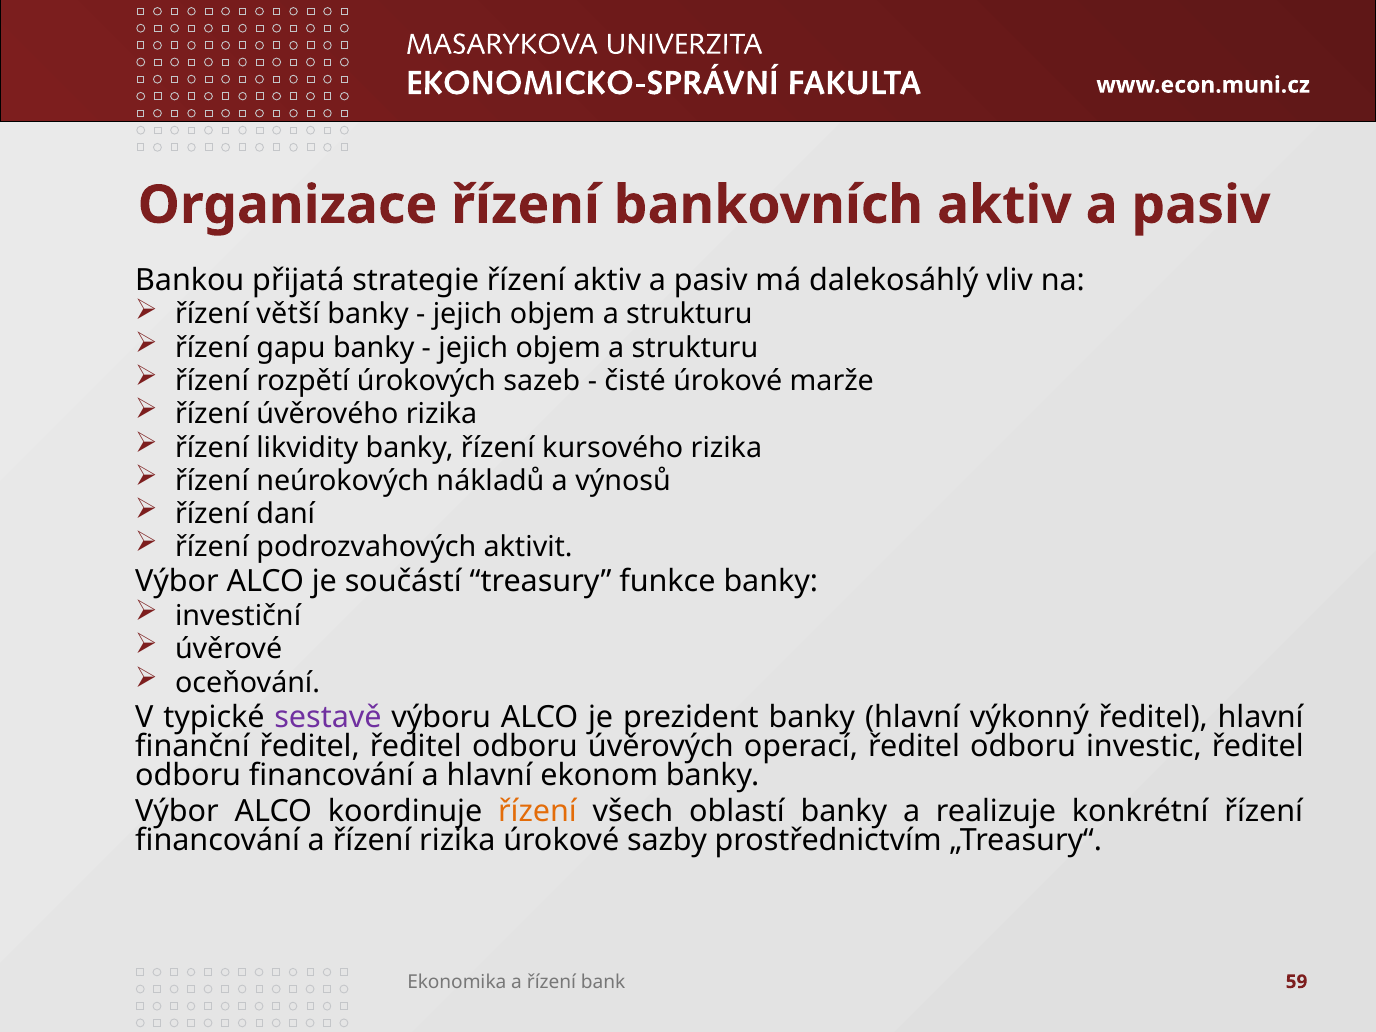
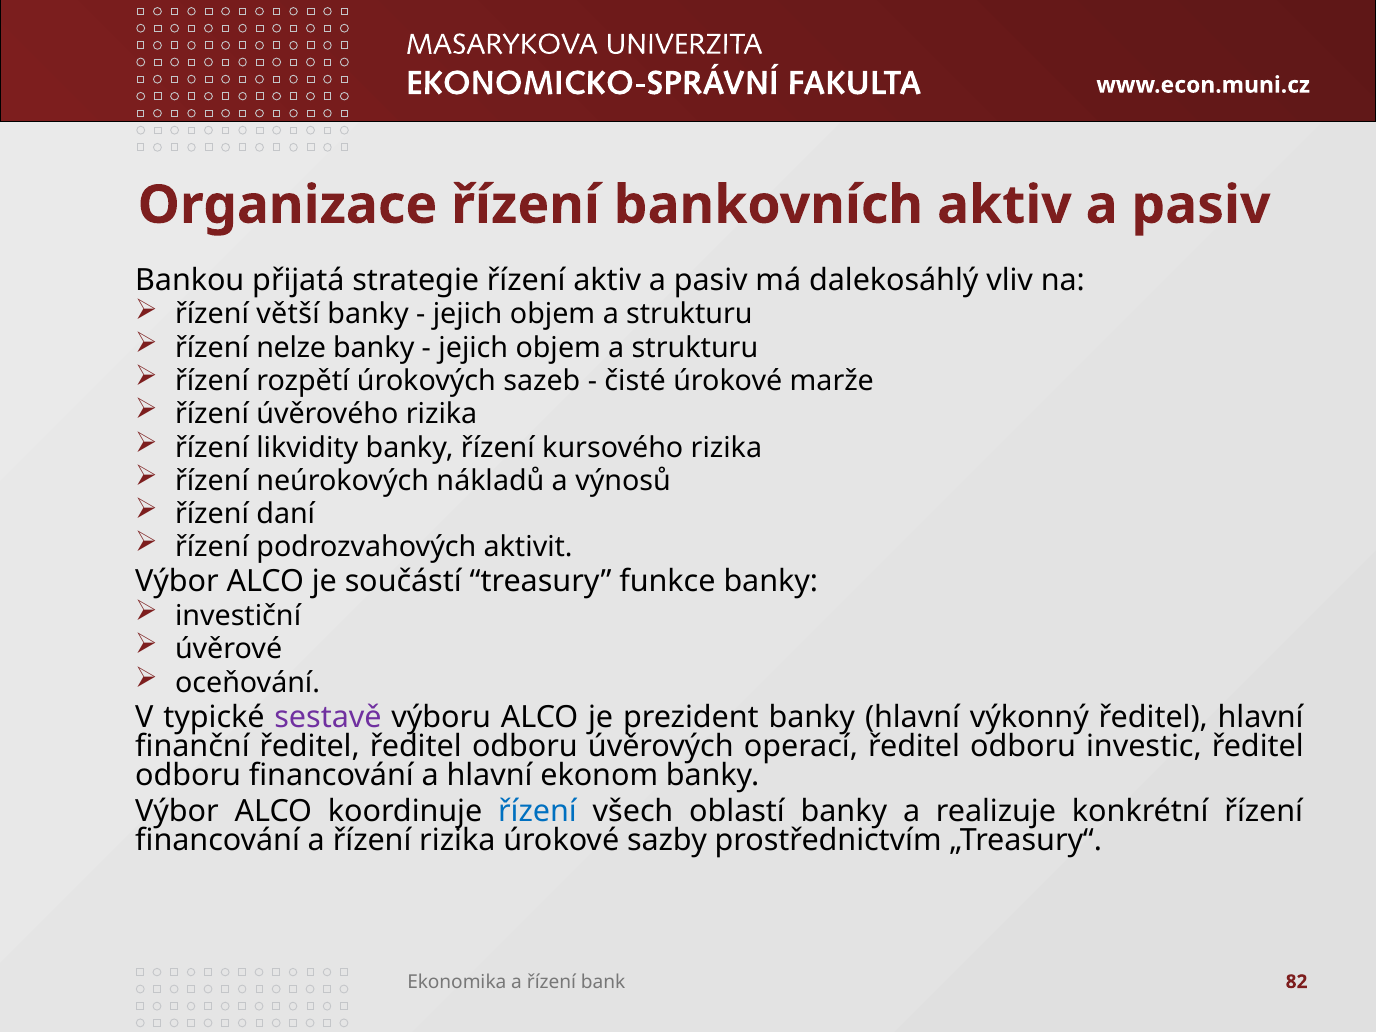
gapu: gapu -> nelze (291, 348)
řízení colour: orange -> blue (537, 811)
59: 59 -> 82 (1297, 982)
